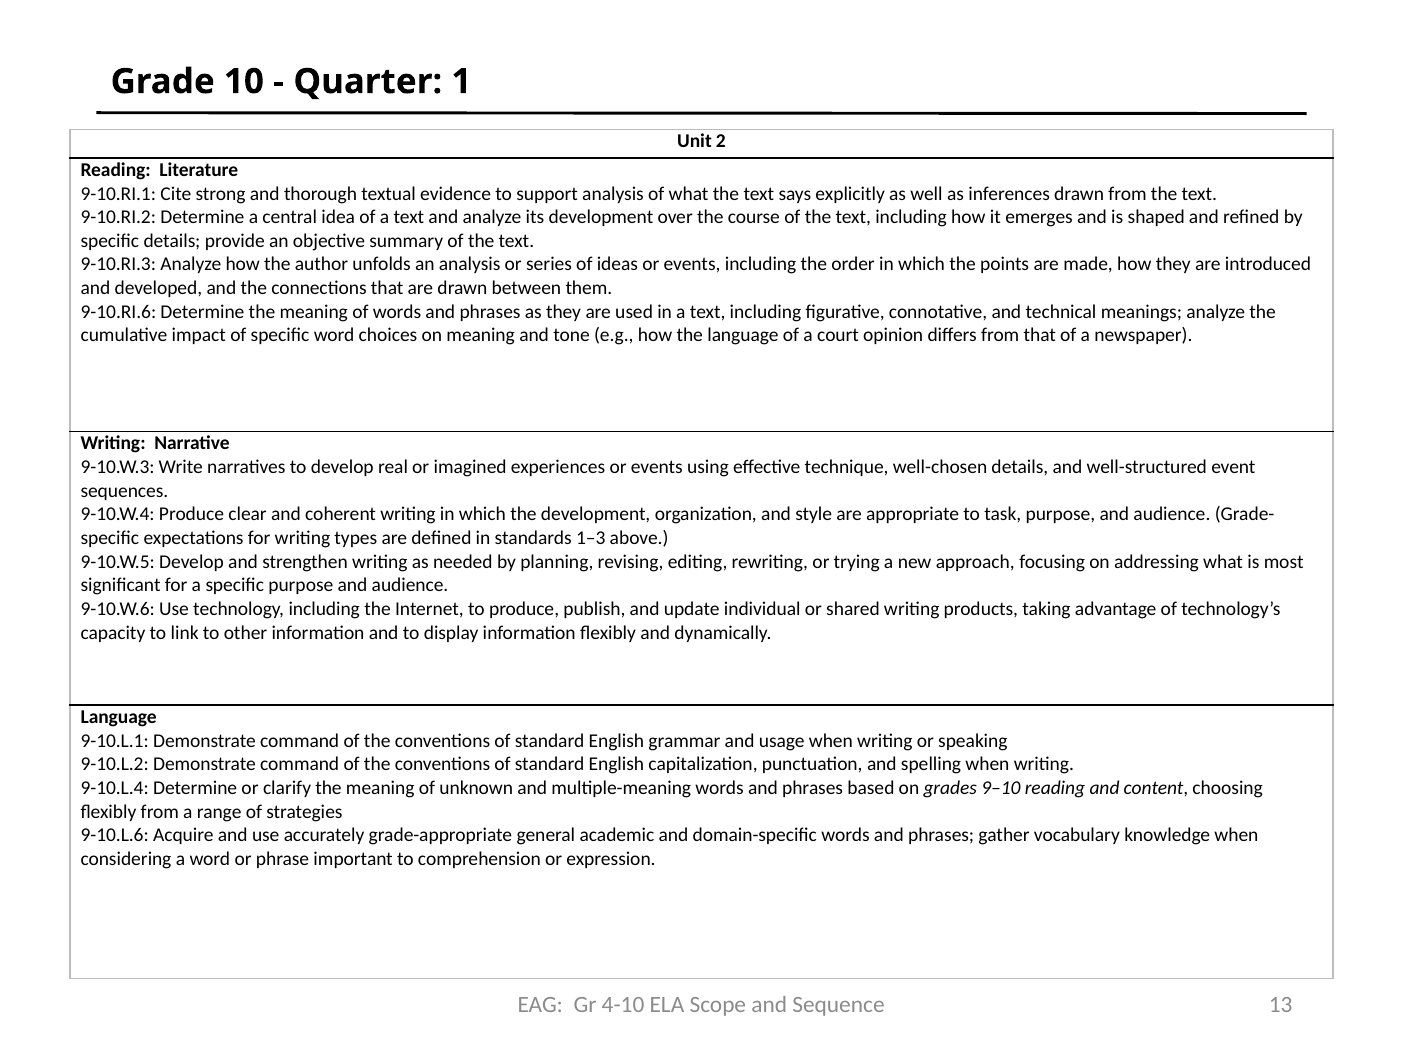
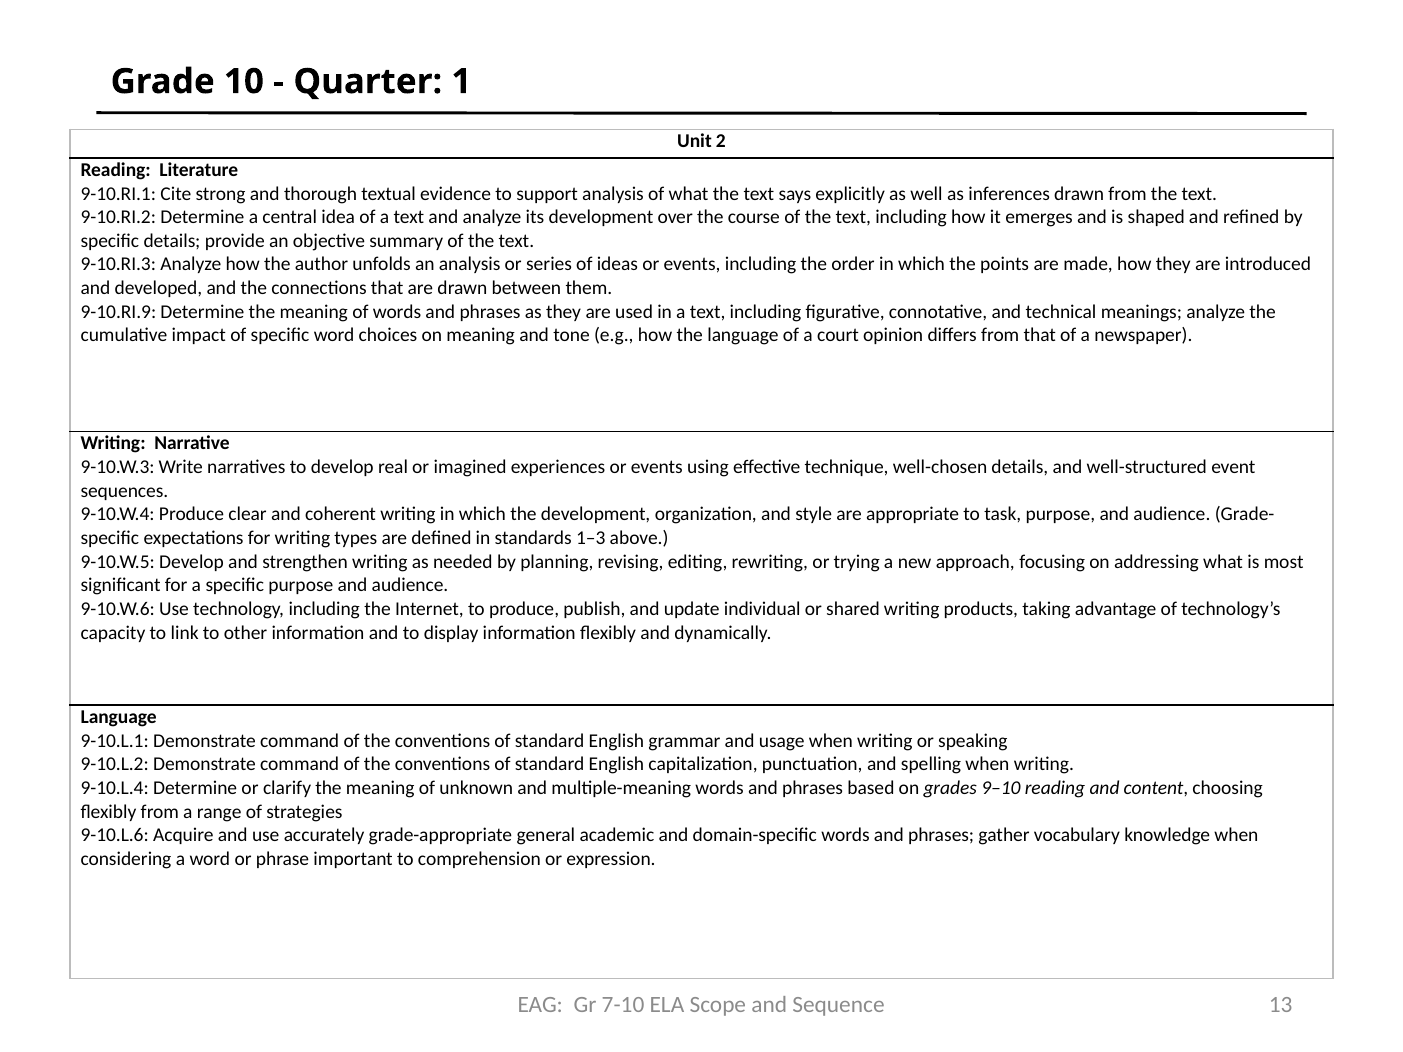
9-10.RI.6: 9-10.RI.6 -> 9-10.RI.9 (118, 312)
4-10: 4-10 -> 7-10 (623, 1005)
